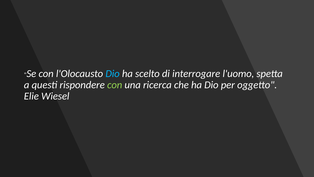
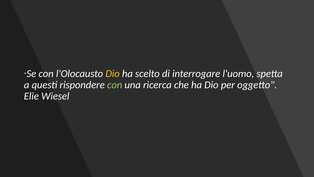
Dio colour: light blue -> yellow (113, 73)
